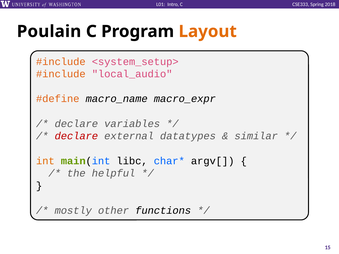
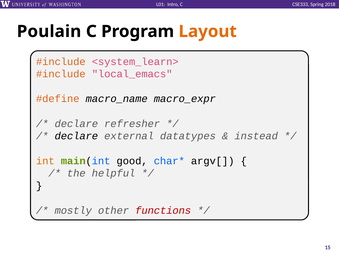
<system_setup>: <system_setup> -> <system_learn> (135, 62)
local_audio: local_audio -> local_emacs (132, 74)
variables: variables -> refresher (132, 124)
declare colour: red -> black (76, 136)
similar: similar -> instead (256, 136)
libc: libc -> good (132, 161)
functions colour: black -> red (163, 211)
